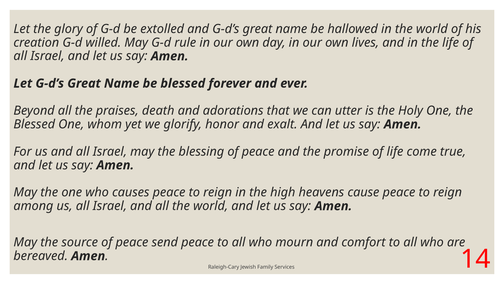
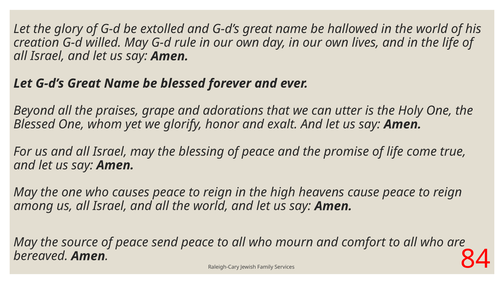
death: death -> grape (158, 110)
14: 14 -> 84 (475, 259)
